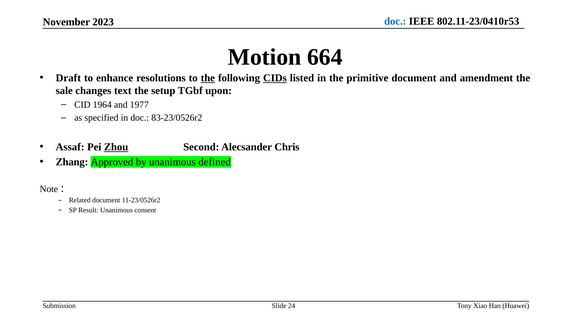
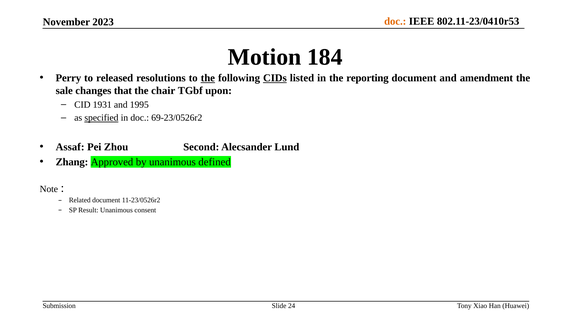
doc colour: blue -> orange (395, 21)
664: 664 -> 184 (325, 57)
Draft: Draft -> Perry (68, 78)
enhance: enhance -> released (115, 78)
primitive: primitive -> reporting (367, 78)
text: text -> that (123, 91)
setup: setup -> chair (163, 91)
1964: 1964 -> 1931 (102, 105)
1977: 1977 -> 1995 (139, 105)
specified underline: none -> present (101, 118)
83-23/0526r2: 83-23/0526r2 -> 69-23/0526r2 (177, 118)
Zhou underline: present -> none (116, 147)
Chris: Chris -> Lund (287, 147)
